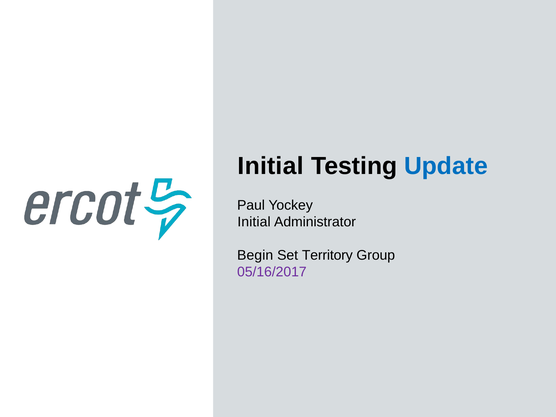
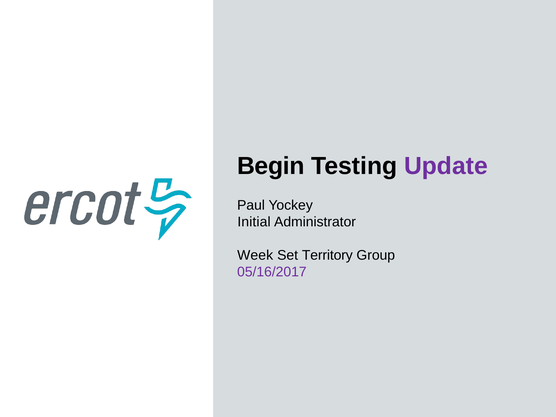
Initial: Initial -> Begin (271, 166)
Update colour: blue -> purple (446, 166)
Begin: Begin -> Week (255, 255)
